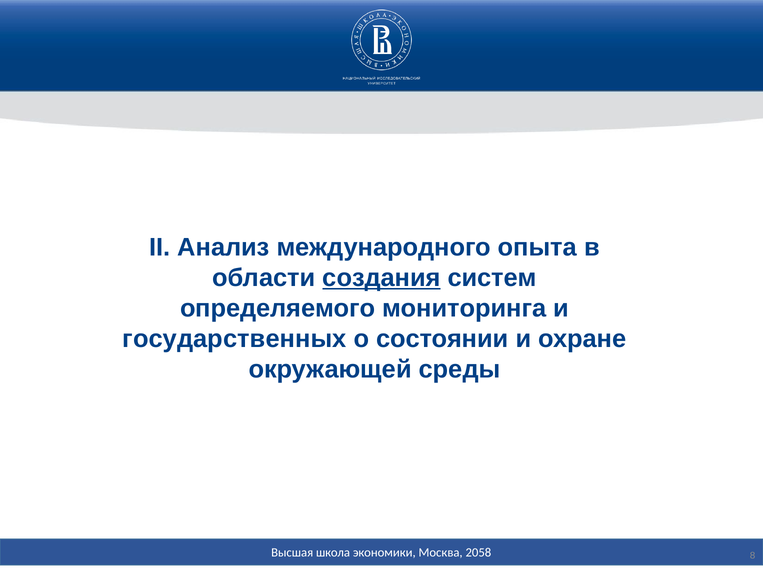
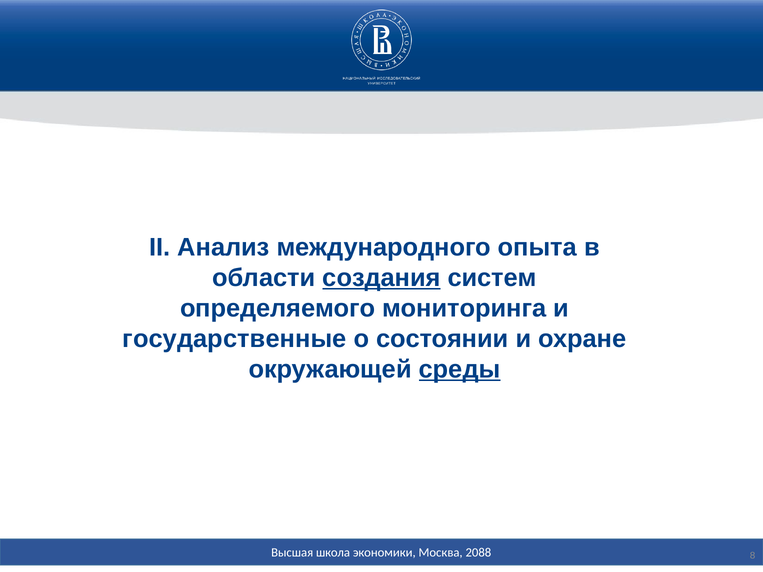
государственных: государственных -> государственные (234, 339)
среды underline: none -> present (460, 370)
2058: 2058 -> 2088 (478, 553)
